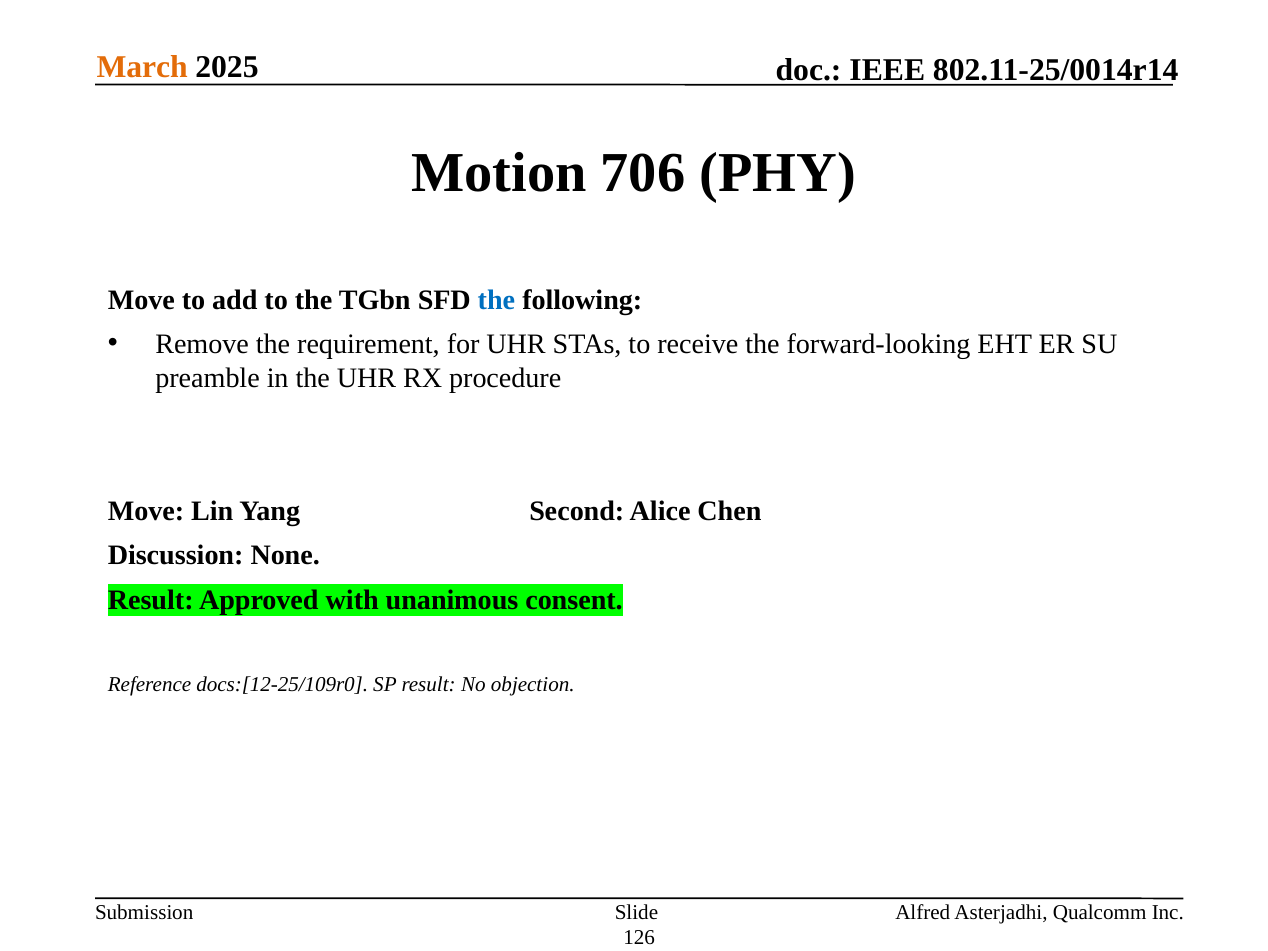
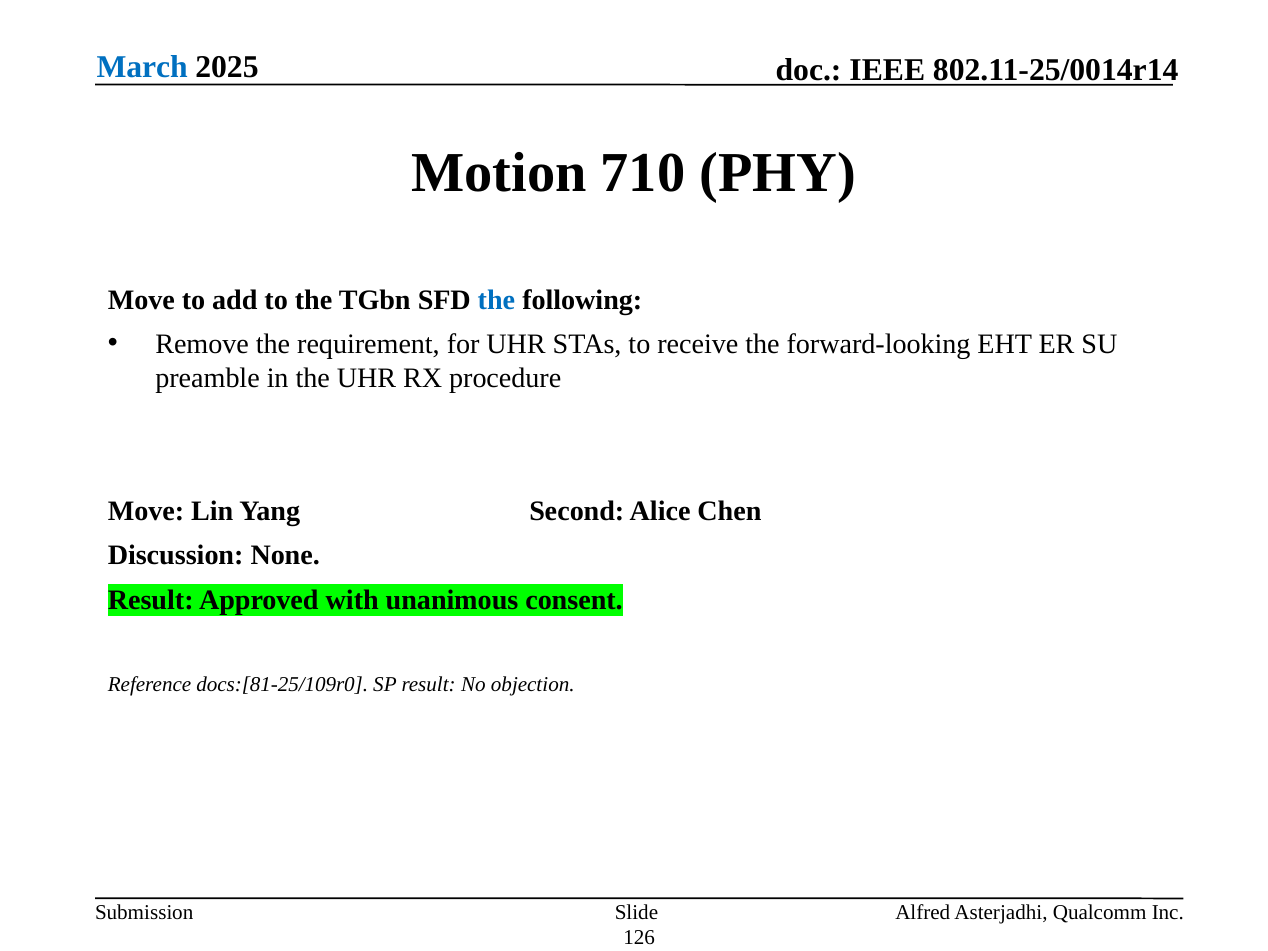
March colour: orange -> blue (142, 67)
706: 706 -> 710 (643, 173)
docs:[12-25/109r0: docs:[12-25/109r0 -> docs:[81-25/109r0 (282, 684)
